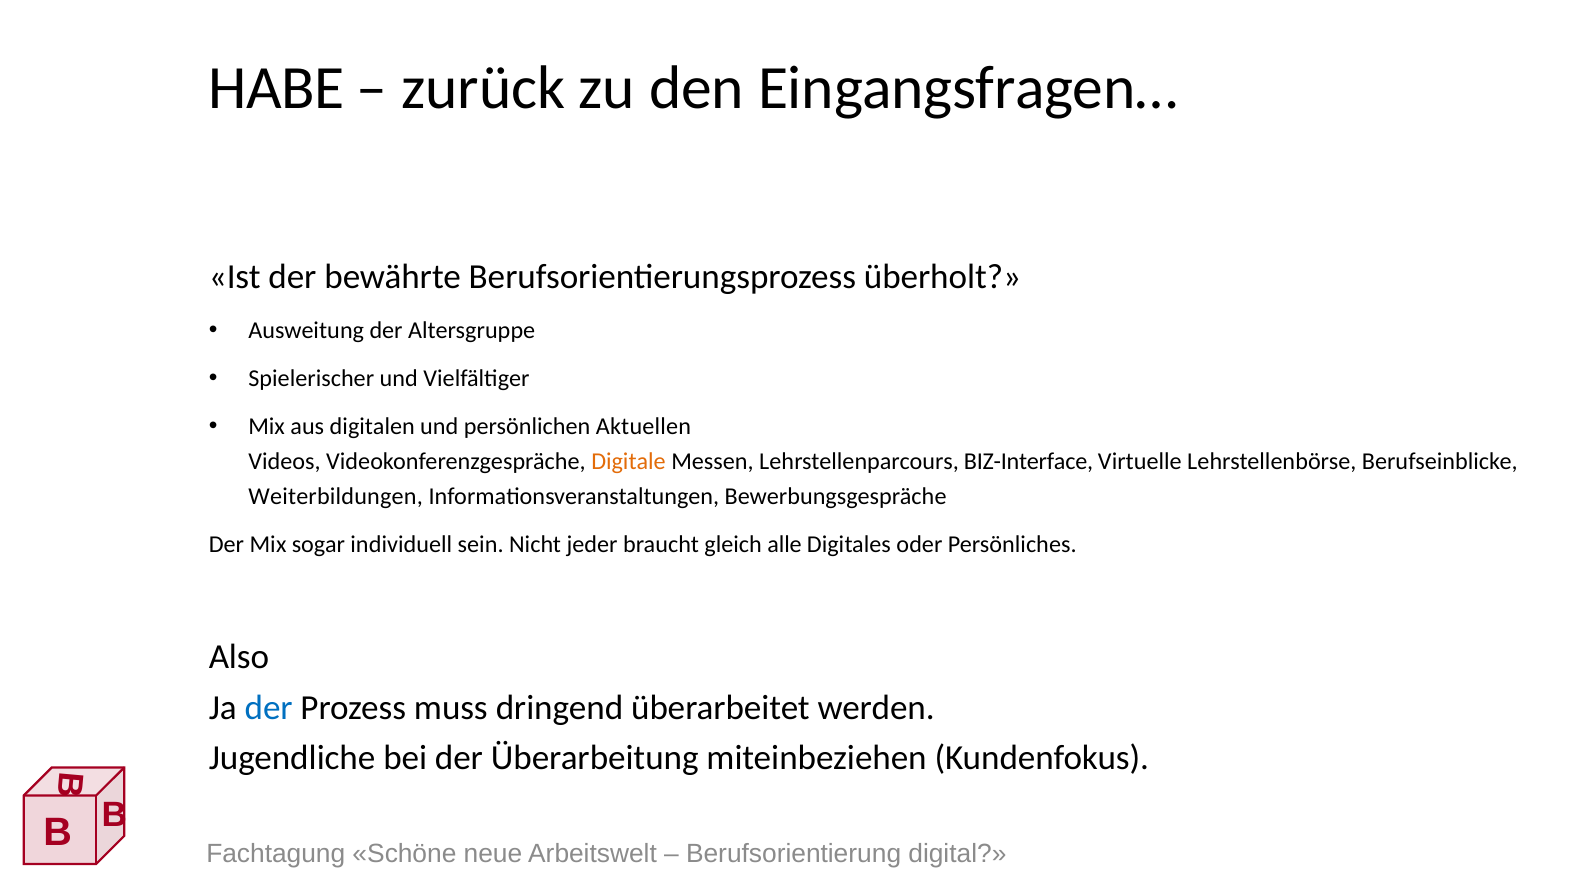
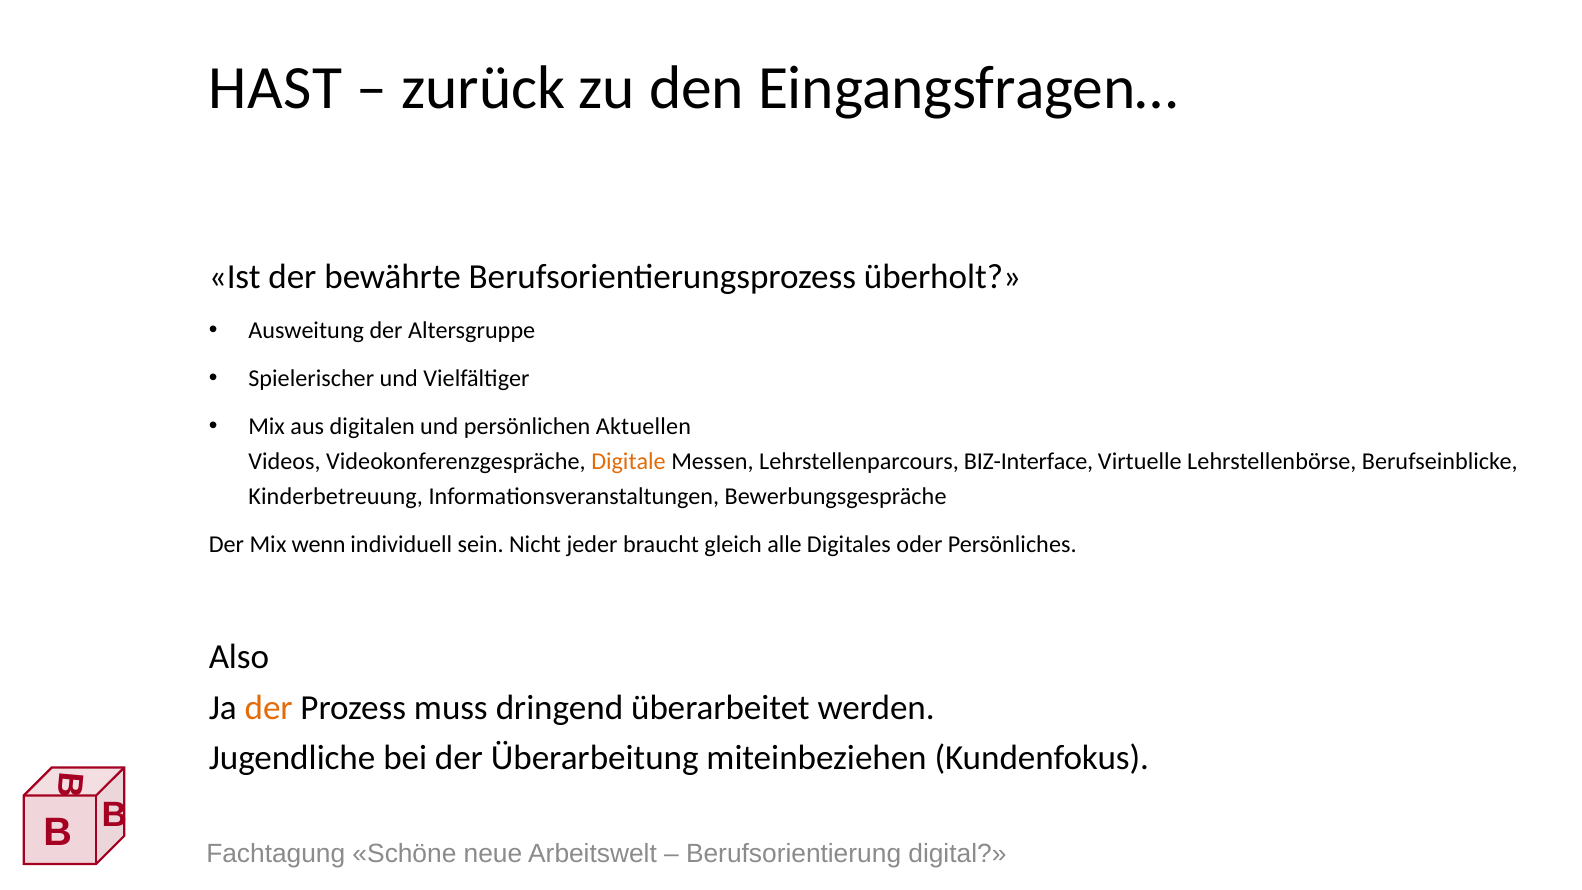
HABE: HABE -> HAST (276, 88)
Weiterbildungen: Weiterbildungen -> Kinderbetreuung (336, 496)
sogar: sogar -> wenn (319, 544)
der colour: blue -> orange (269, 707)
